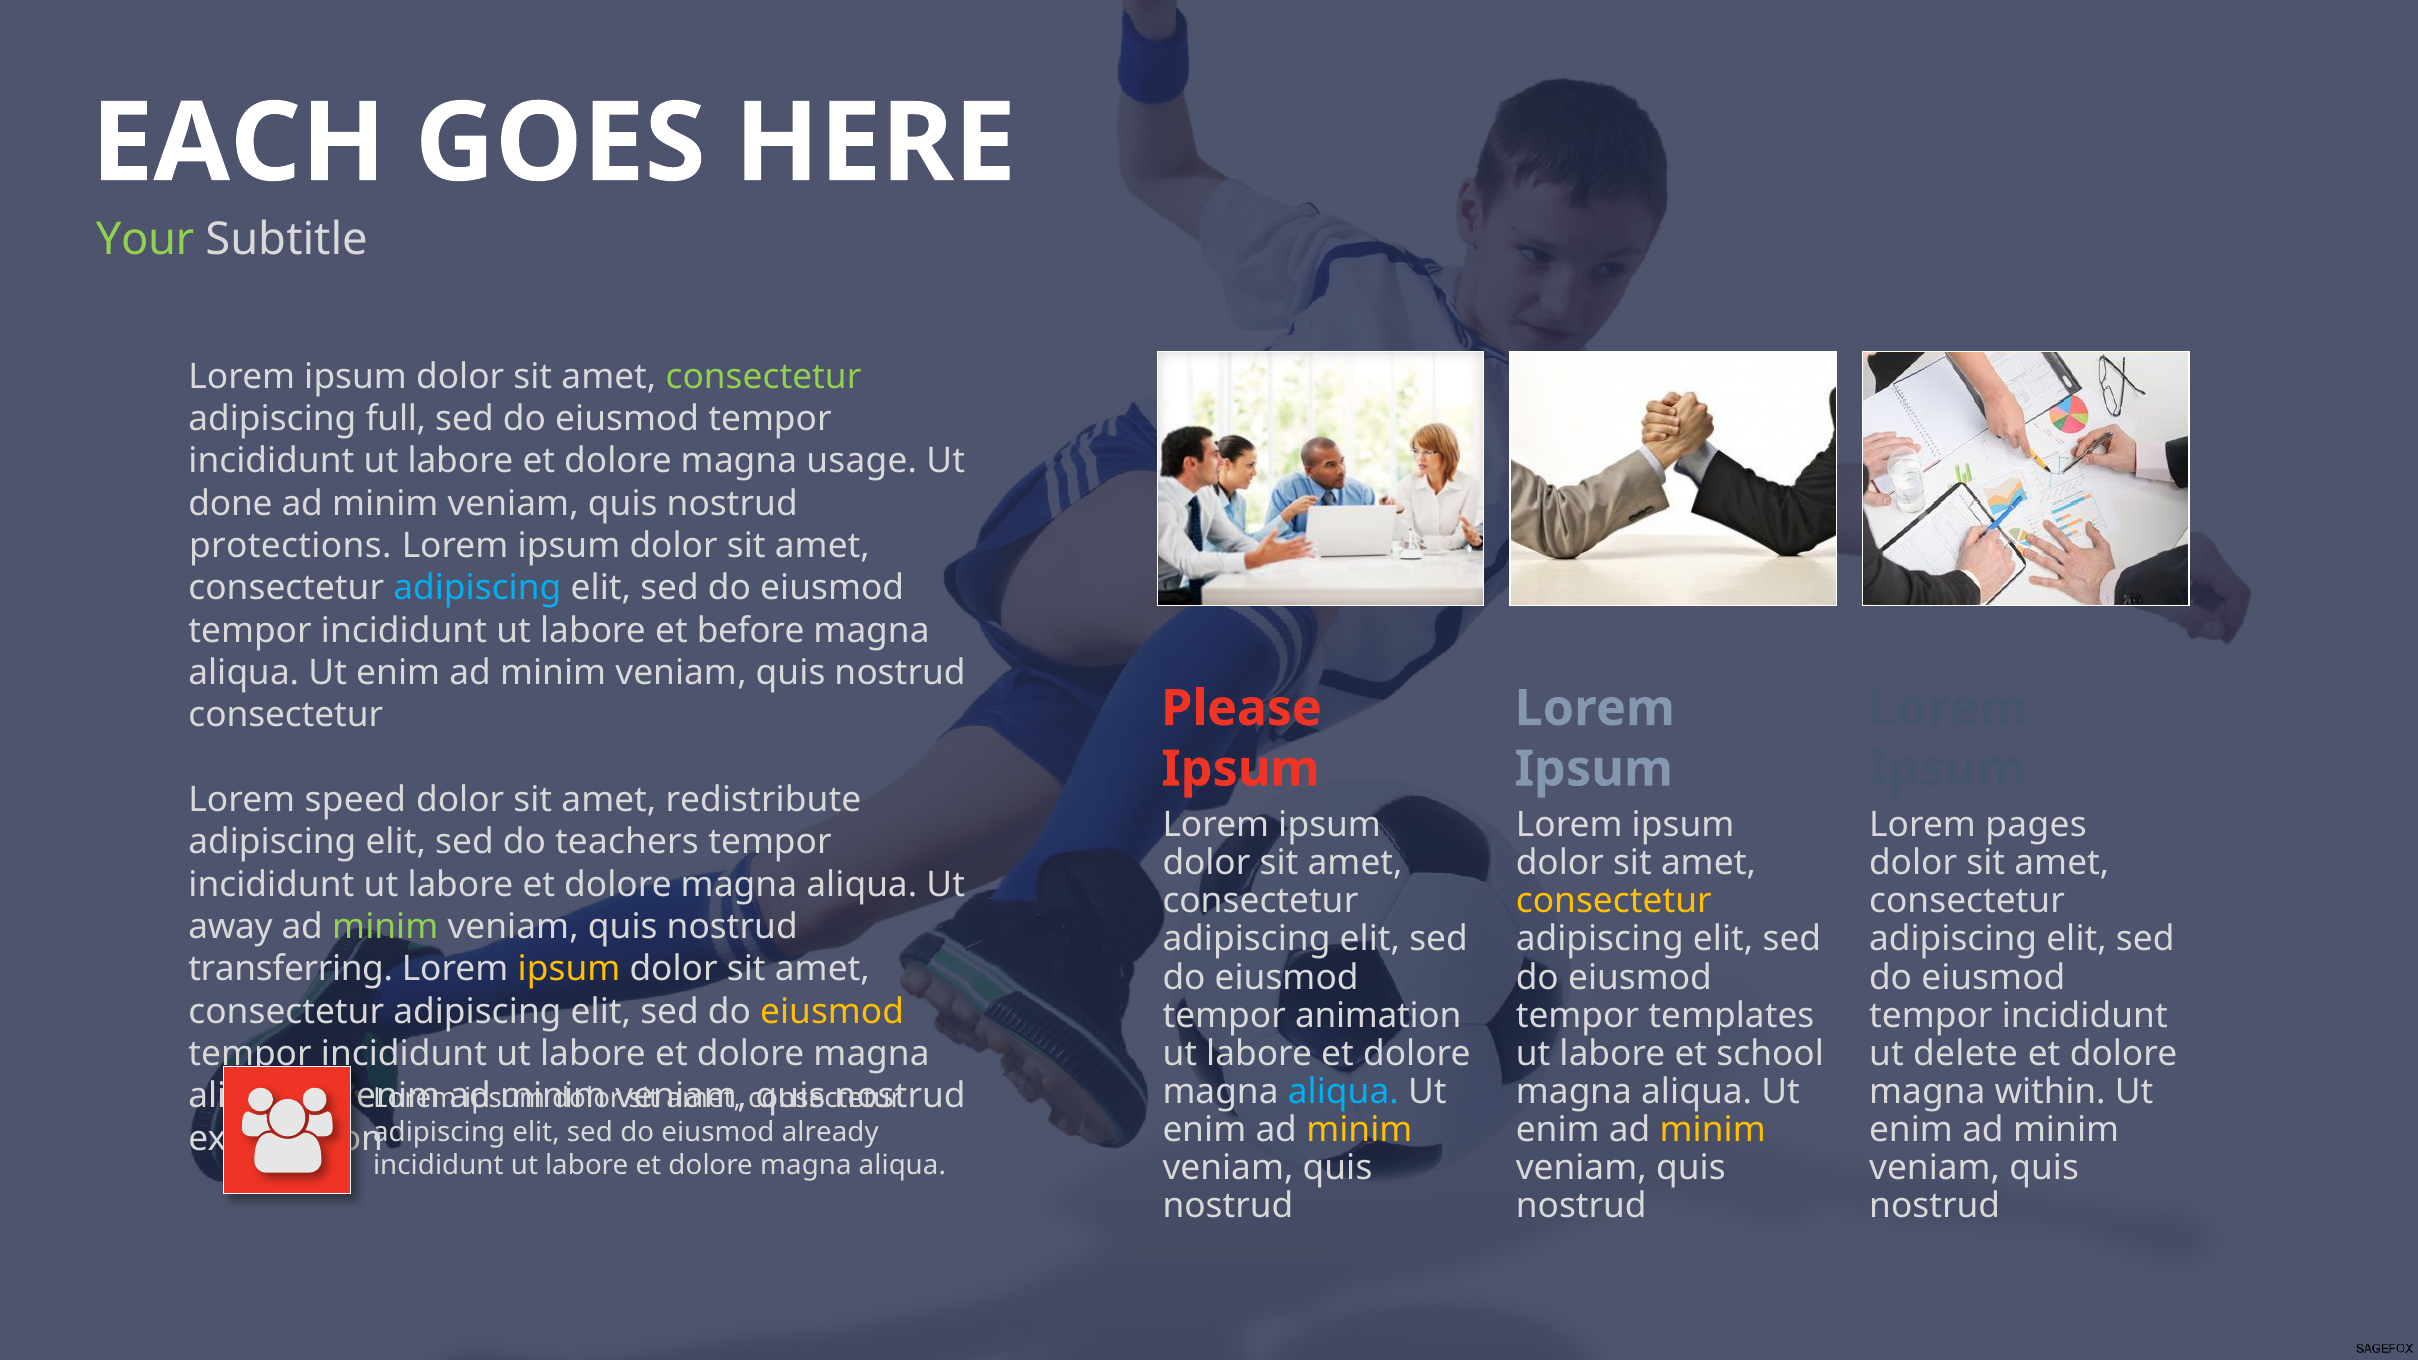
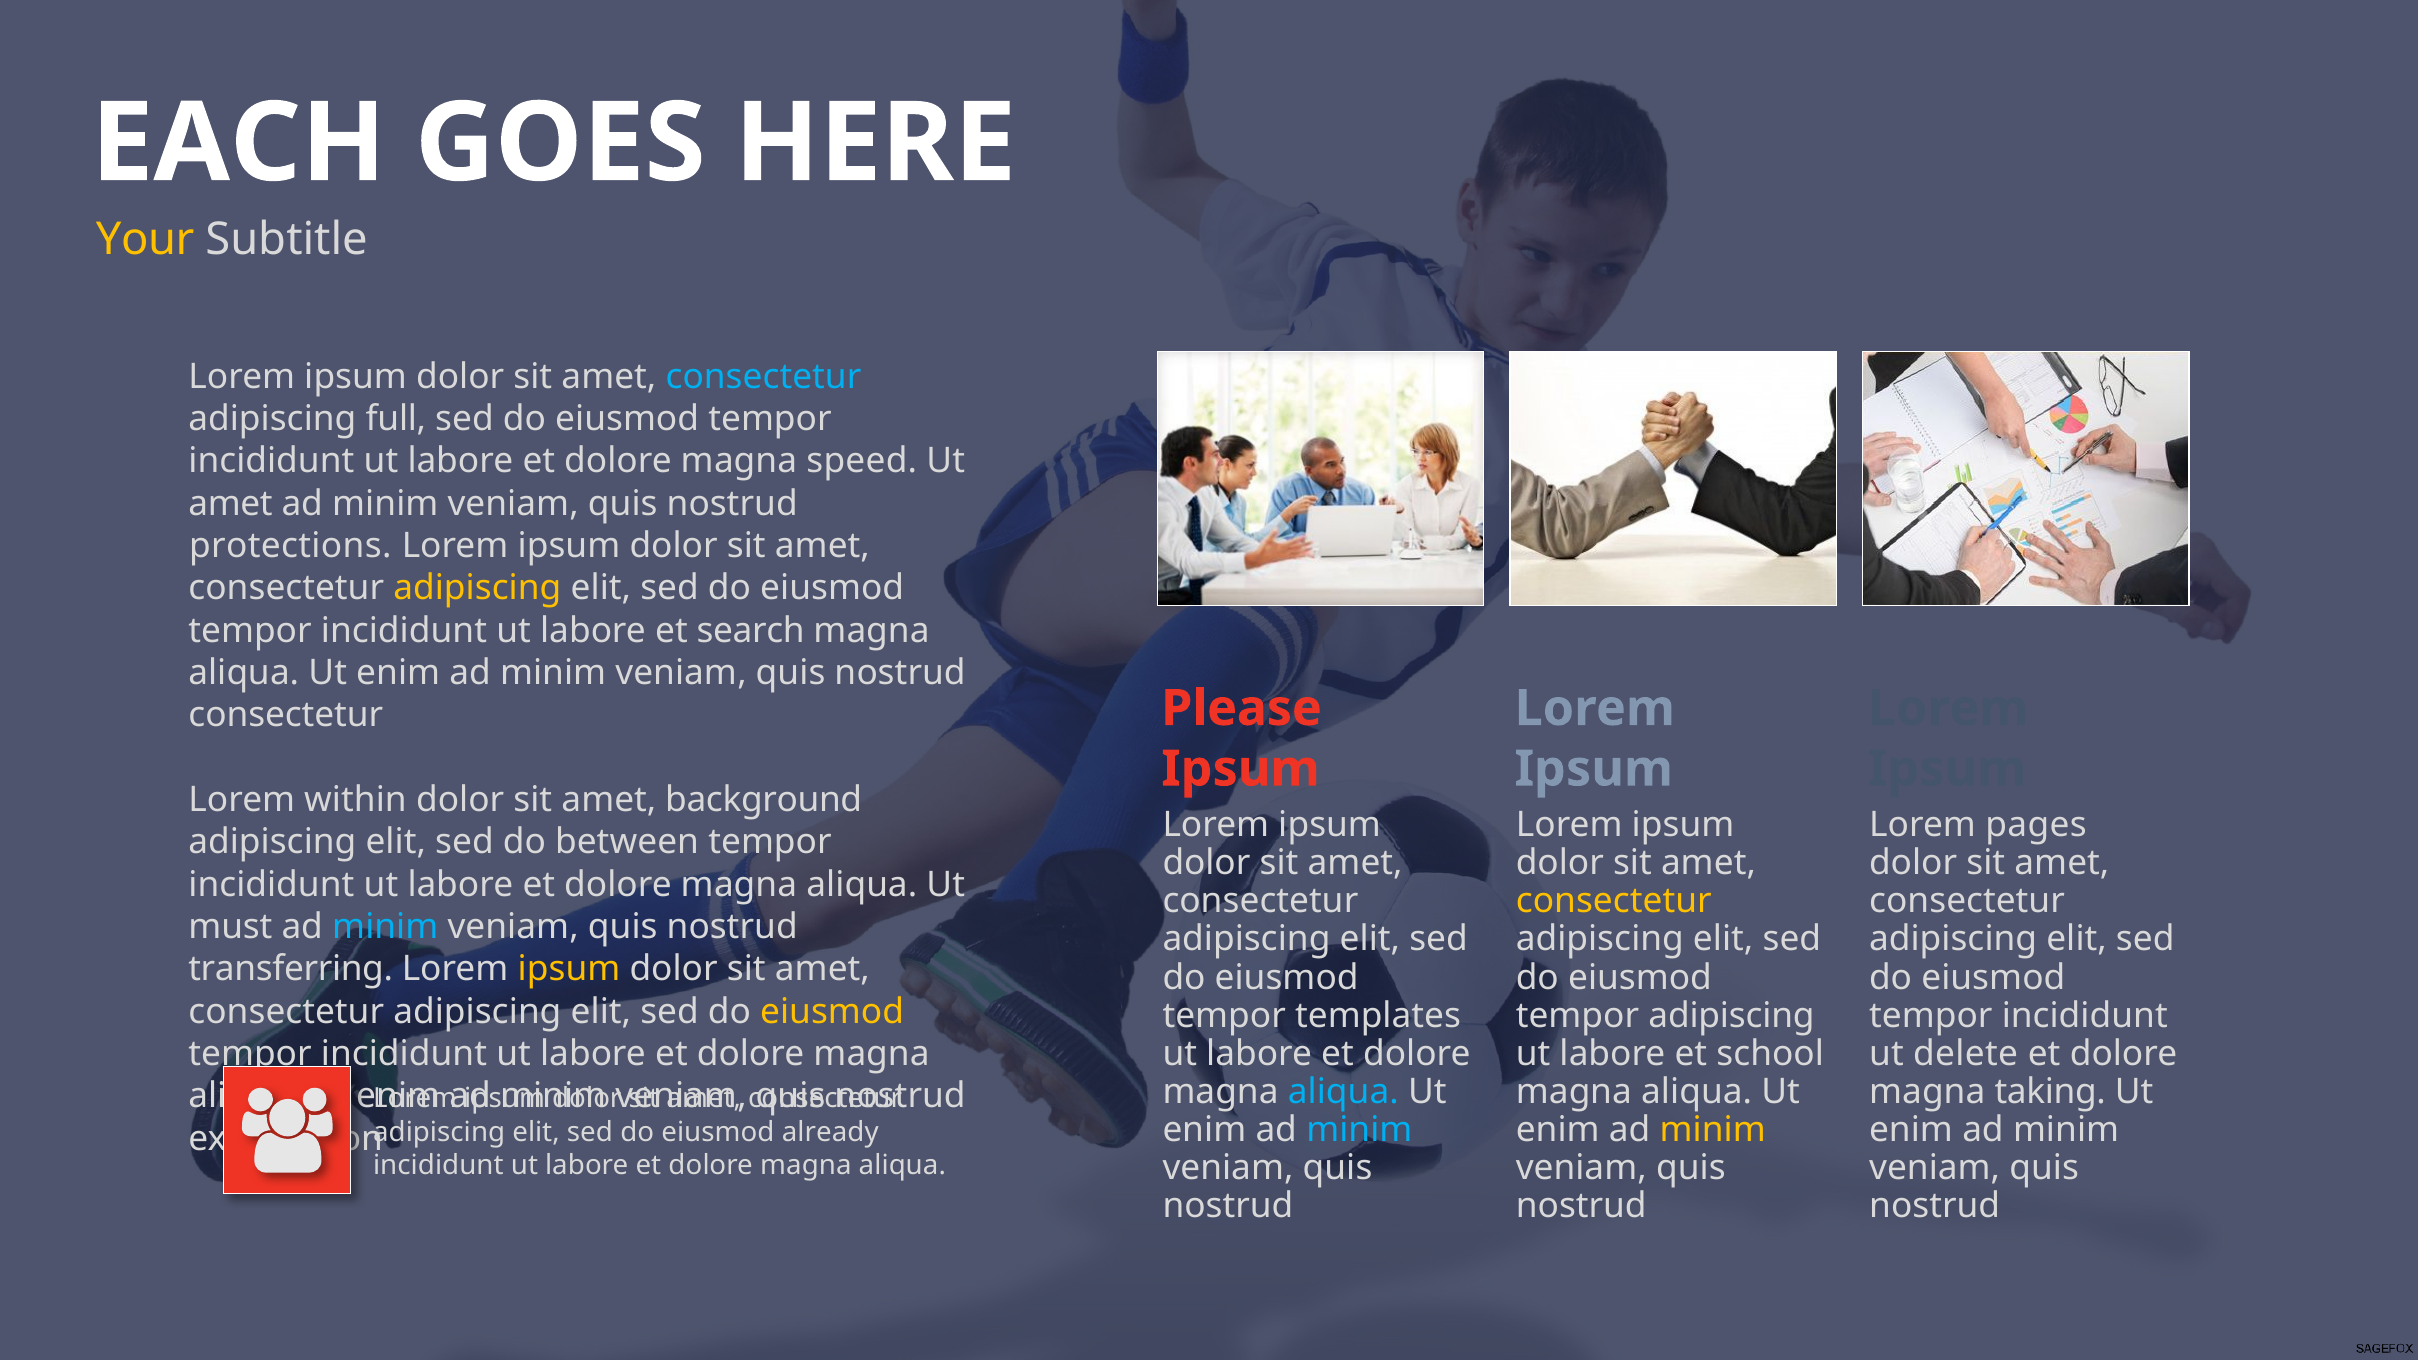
Your colour: light green -> yellow (145, 240)
consectetur colour: light green -> light blue (763, 377)
usage: usage -> speed (862, 461)
done: done -> amet (231, 504)
adipiscing colour: light blue -> yellow (477, 588)
before: before -> search (751, 631)
speed: speed -> within (355, 800)
redistribute: redistribute -> background (764, 800)
teachers: teachers -> between (627, 842)
away: away -> must (230, 927)
minim colour: light green -> light blue (385, 927)
animation: animation -> templates (1378, 1016)
tempor templates: templates -> adipiscing (1732, 1016)
within: within -> taking (2050, 1092)
minim colour: yellow -> light blue (1359, 1130)
